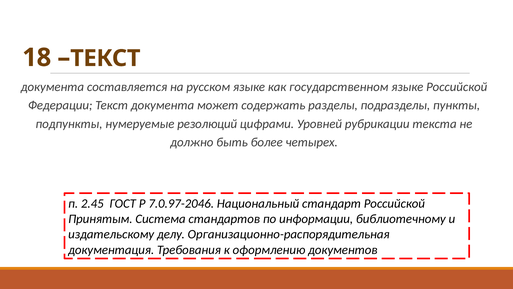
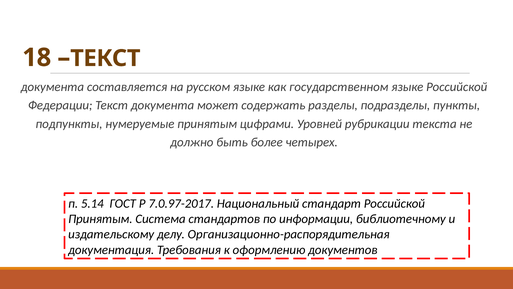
нумеруемые резолюций: резолюций -> принятым (207, 124)
2.45: 2.45 -> 5.14 (92, 203)
7.0.97-2046: 7.0.97-2046 -> 7.0.97-2017 (181, 203)
